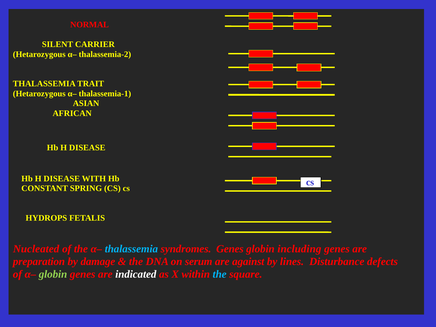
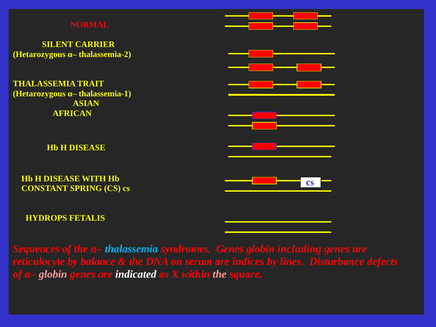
Nucleated: Nucleated -> Sequences (36, 249)
preparation: preparation -> reticulocyte (39, 262)
damage: damage -> balance (98, 262)
against: against -> indices (248, 262)
globin colour: light green -> pink (53, 274)
the colour: light blue -> pink (220, 274)
